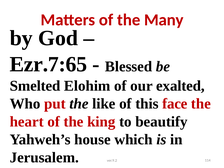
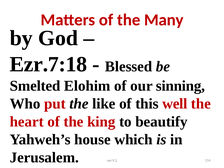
Ezr.7:65: Ezr.7:65 -> Ezr.7:18 (48, 64)
exalted: exalted -> sinning (180, 86)
face: face -> well (175, 104)
